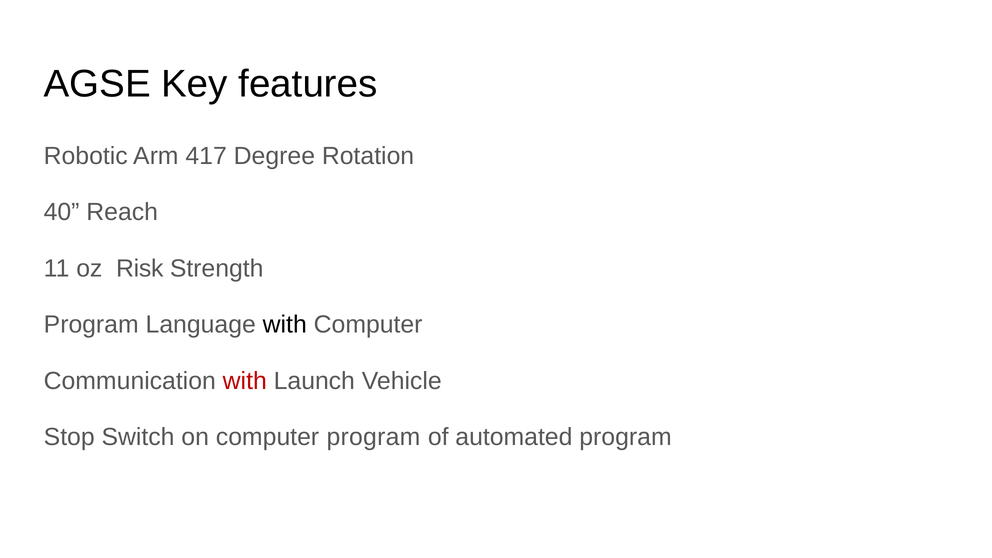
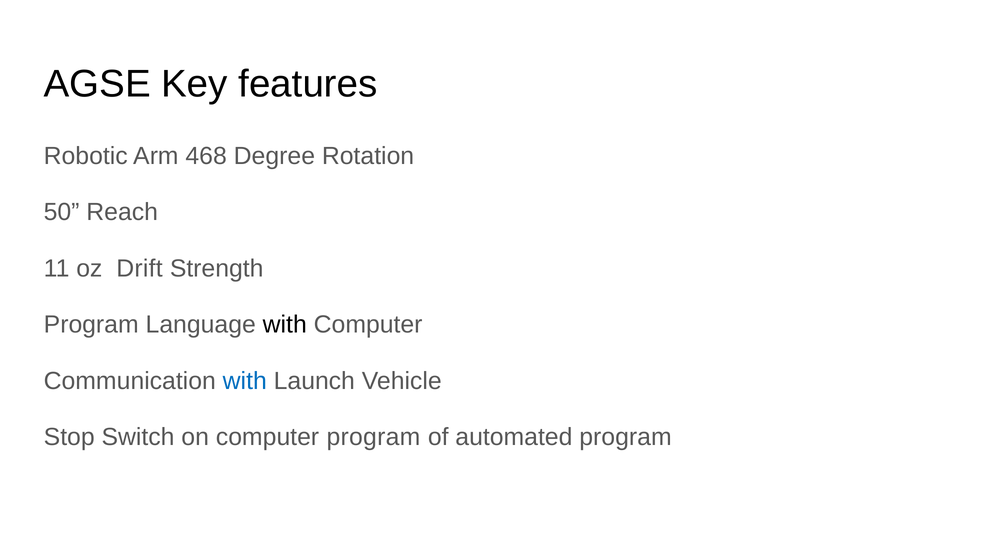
417: 417 -> 468 (206, 156)
40: 40 -> 50 (62, 212)
Risk: Risk -> Drift (140, 268)
with colour: red -> blue (245, 381)
